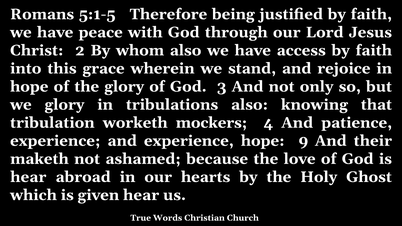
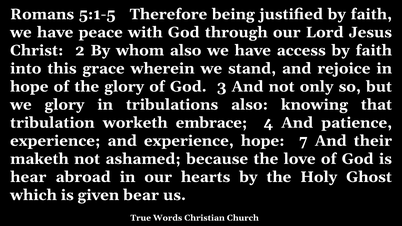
mockers: mockers -> embrace (212, 123)
9: 9 -> 7 (303, 141)
given hear: hear -> bear (141, 195)
